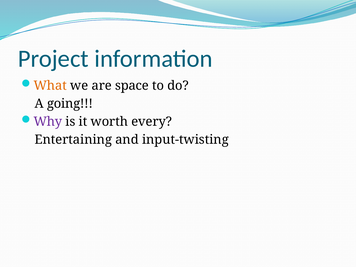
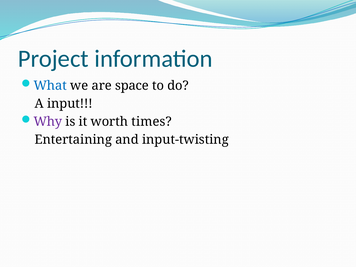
What colour: orange -> blue (50, 86)
going: going -> input (70, 104)
every: every -> times (152, 122)
